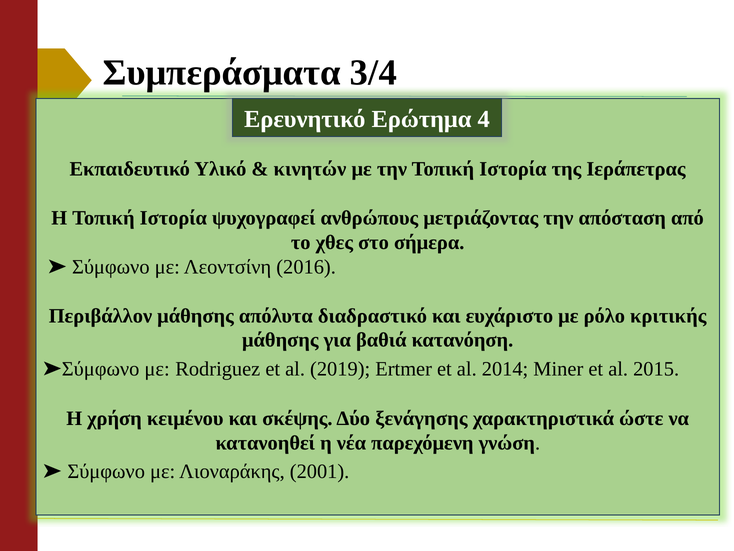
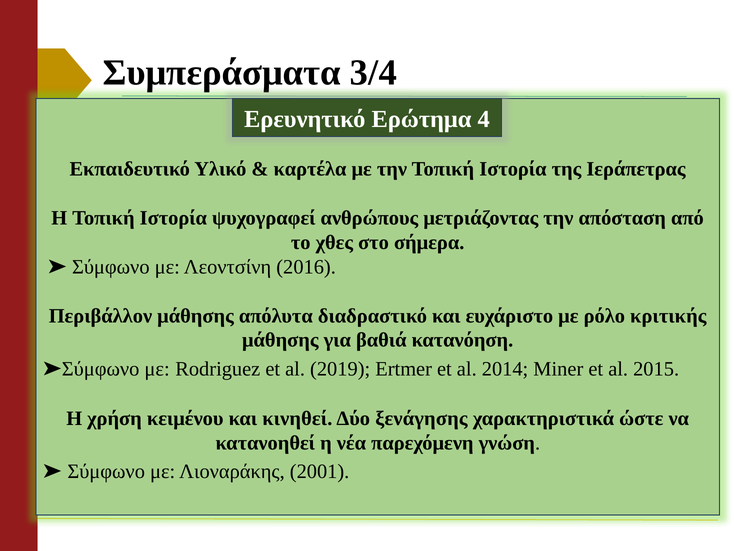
κινητών: κινητών -> καρτέλα (310, 169)
σκέψης: σκέψης -> κινηθεί (297, 418)
